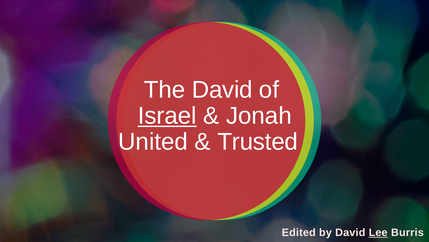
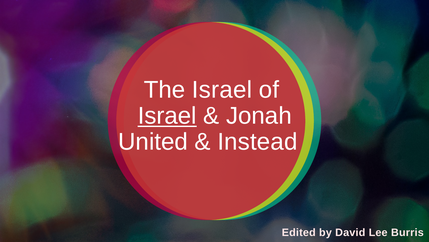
The David: David -> Israel (222, 89)
Trusted: Trusted -> Instead (257, 142)
Lee underline: present -> none (378, 232)
